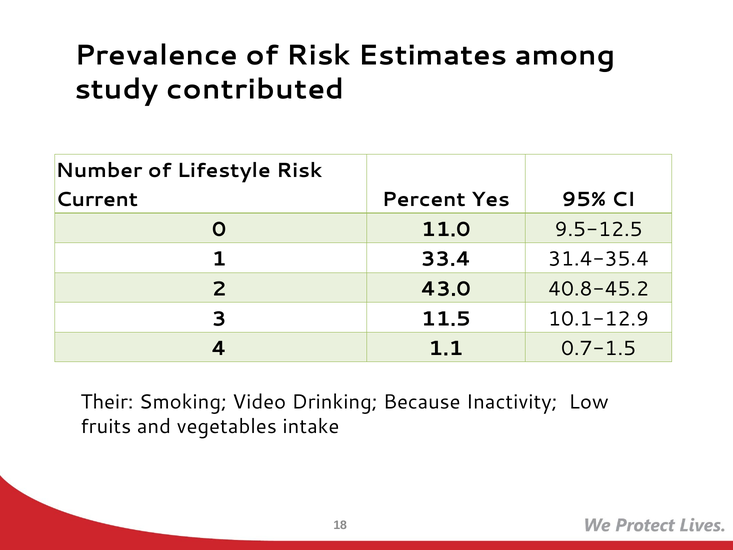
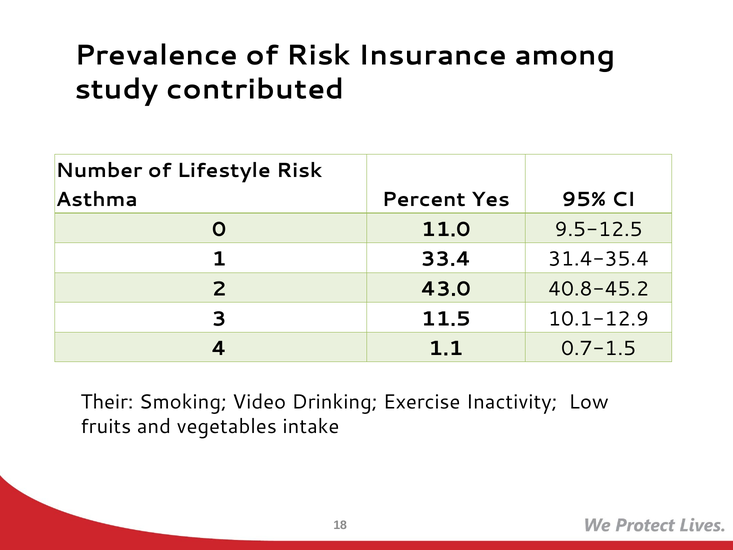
Estimates: Estimates -> Insurance (433, 55)
Current: Current -> Asthma (97, 200)
Because: Because -> Exercise (422, 402)
